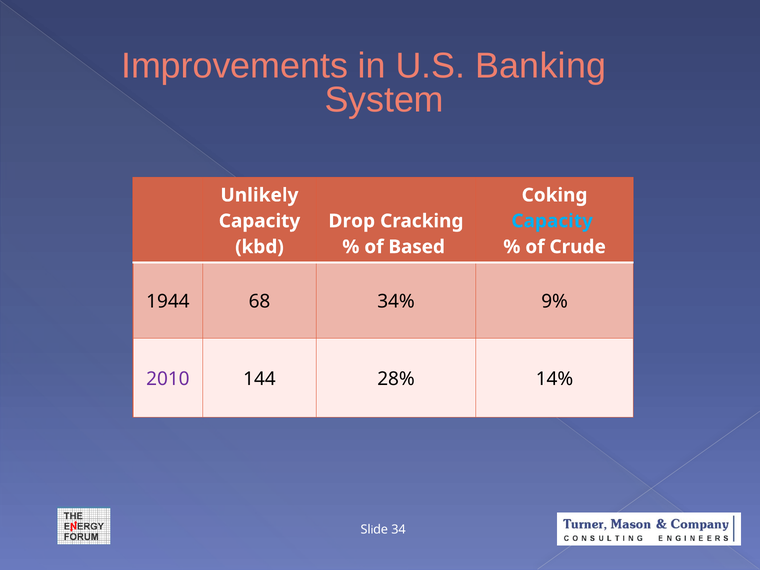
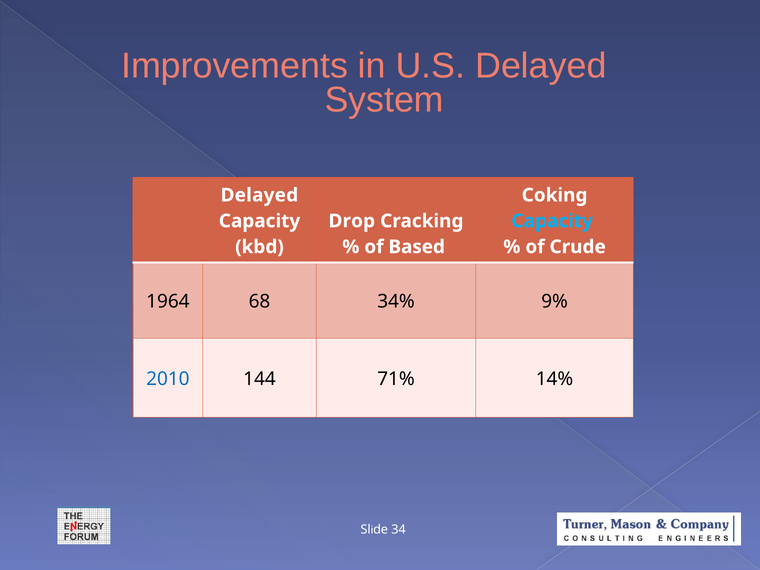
U.S Banking: Banking -> Delayed (541, 66)
Unlikely: Unlikely -> Delayed (259, 195)
1944: 1944 -> 1964 (168, 302)
2010 colour: purple -> blue (168, 379)
28%: 28% -> 71% (396, 379)
